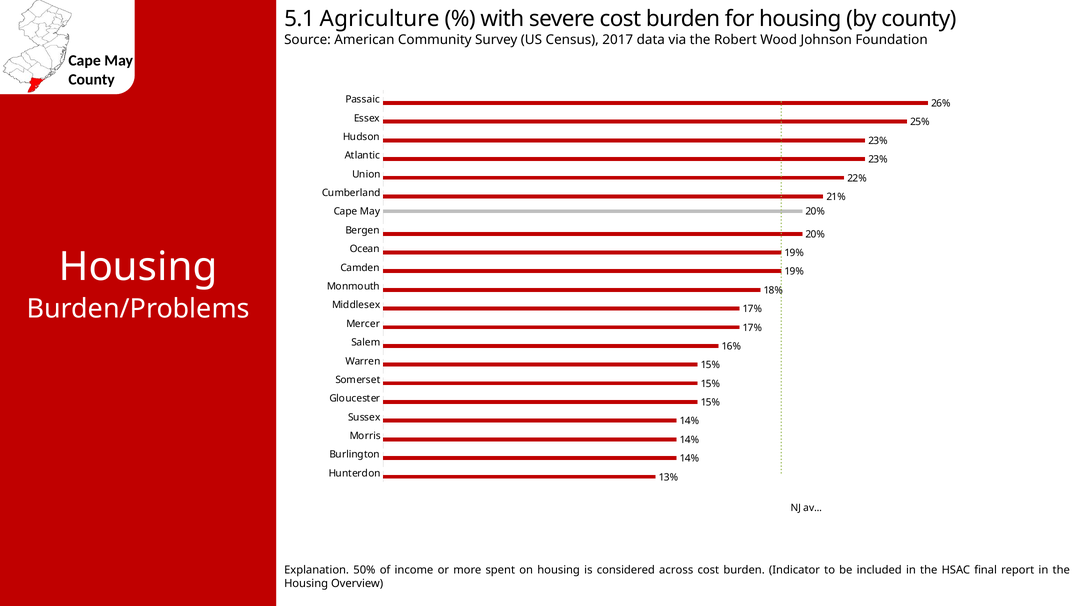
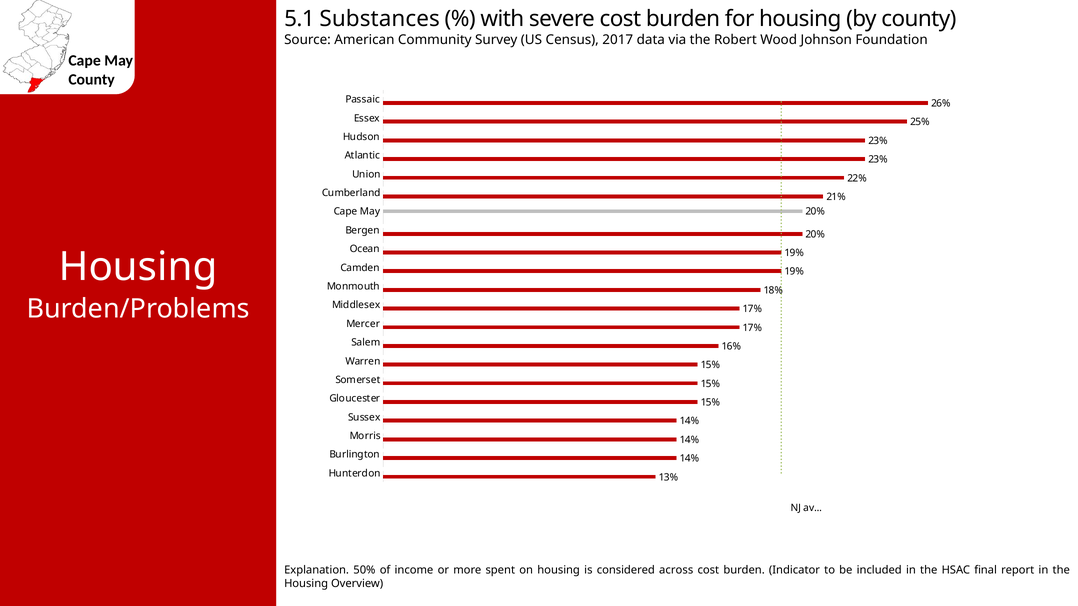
Agriculture: Agriculture -> Substances (380, 19)
